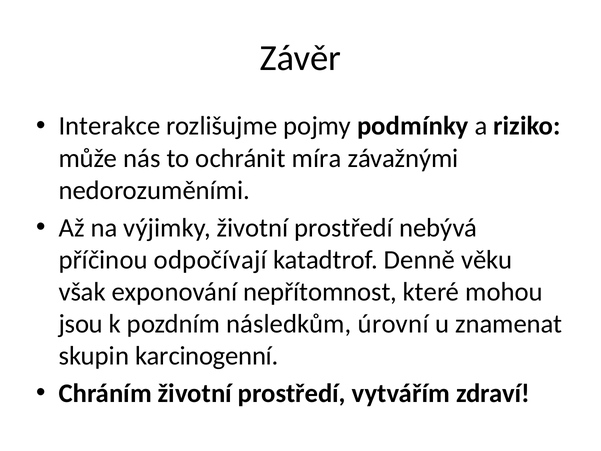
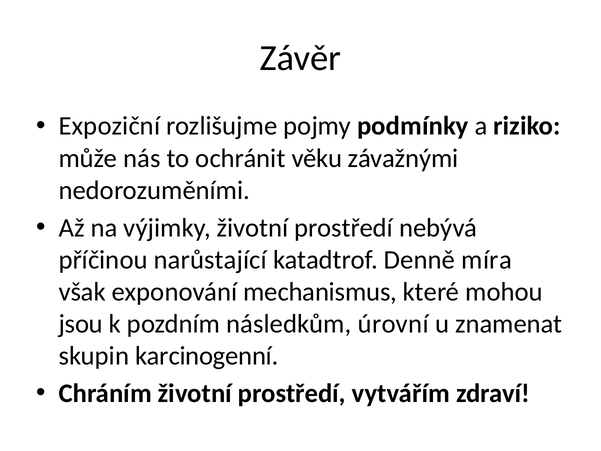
Interakce: Interakce -> Expoziční (109, 126)
míra: míra -> věku (317, 158)
odpočívají: odpočívají -> narůstající (210, 260)
věku: věku -> míra (487, 260)
nepřítomnost: nepřítomnost -> mechanismus (320, 292)
